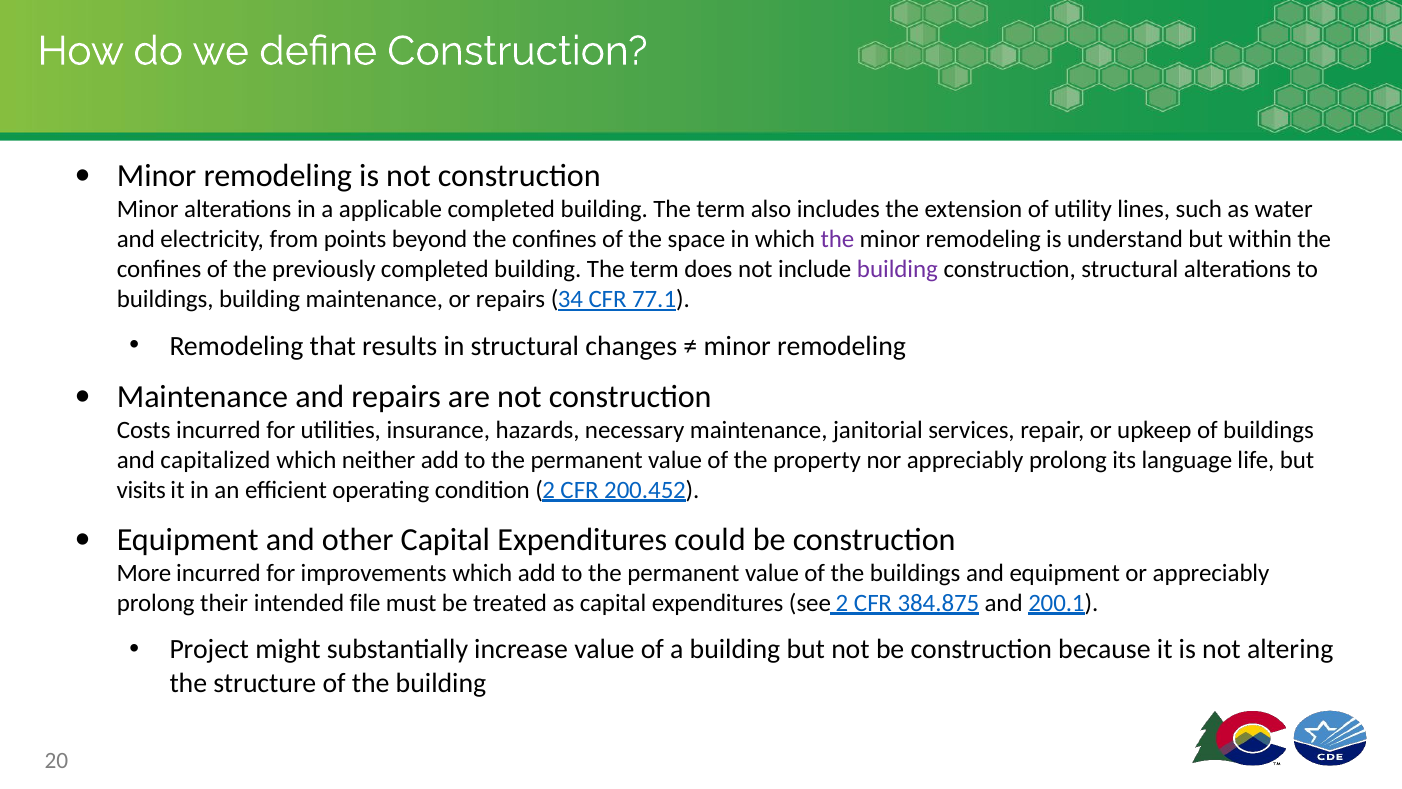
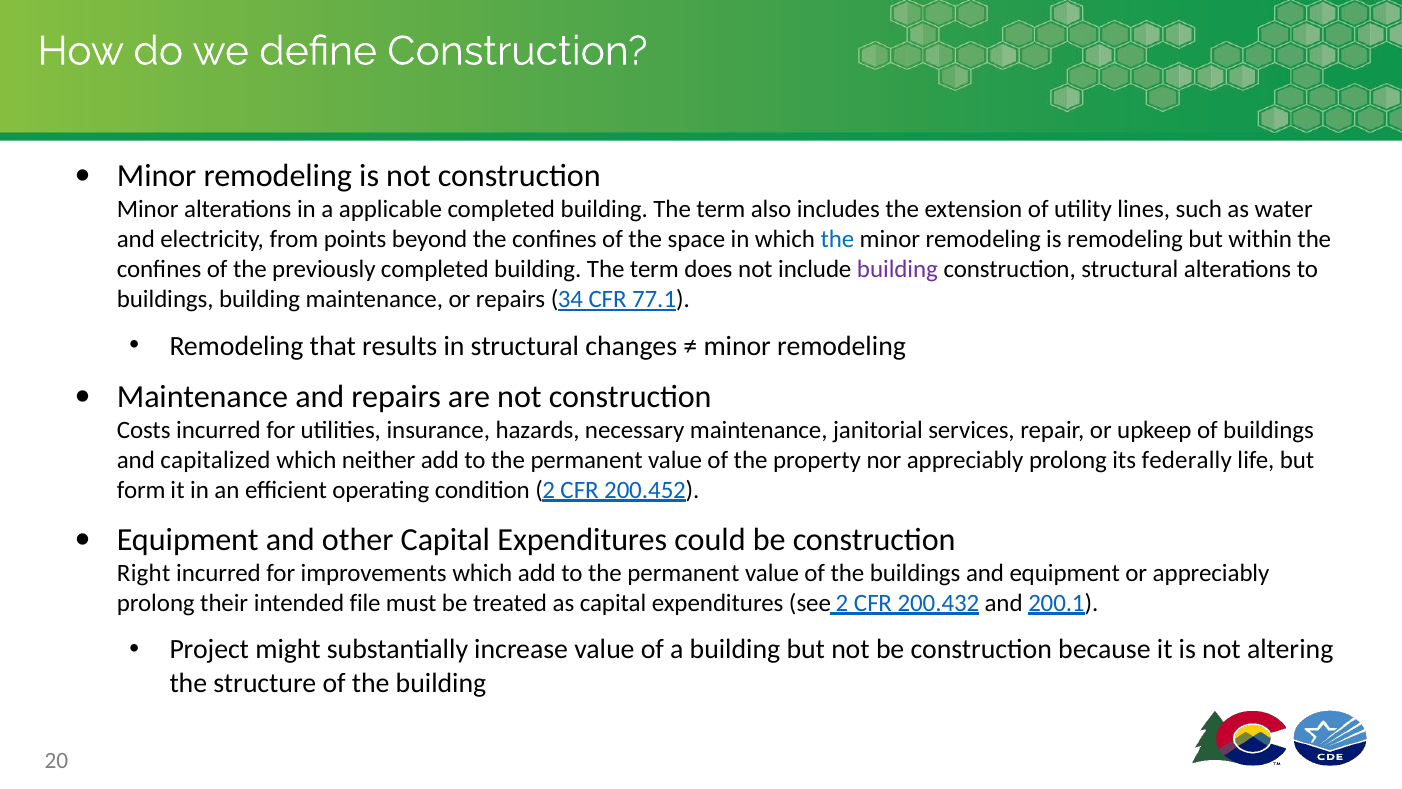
the colour: purple -> blue (837, 239)
is understand: understand -> remodeling (1125, 239)
language: language -> federally (1187, 460)
visits: visits -> form (141, 490)
More: More -> Right (144, 573)
384.875: 384.875 -> 200.432 (938, 603)
